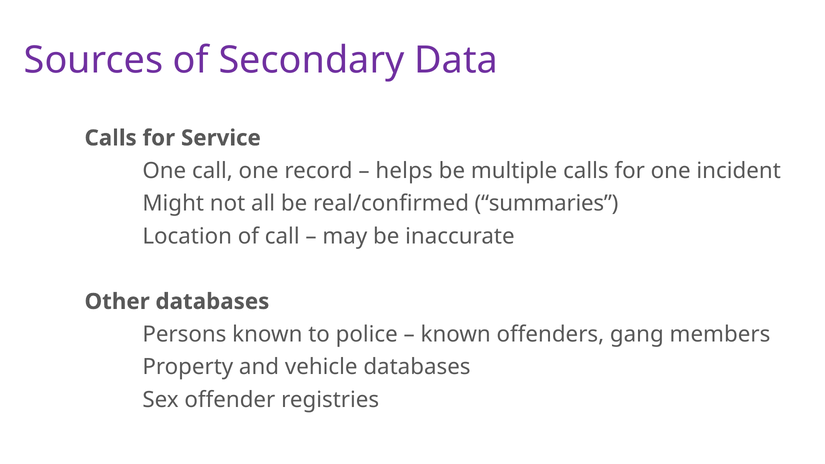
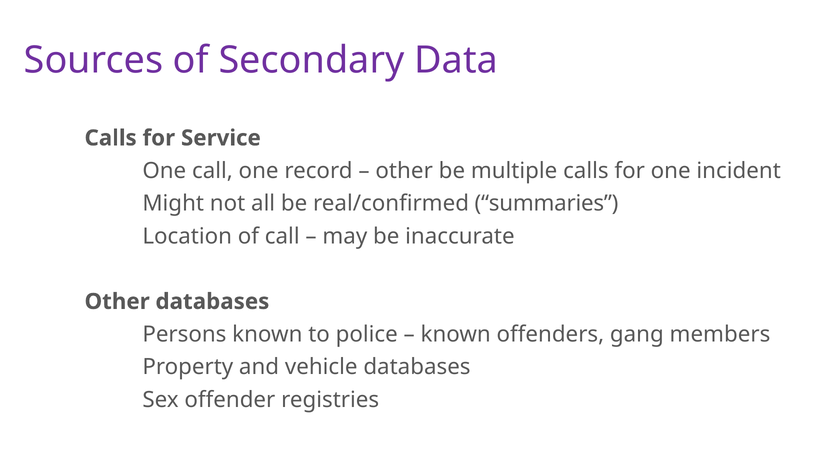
helps: helps -> other (404, 171)
